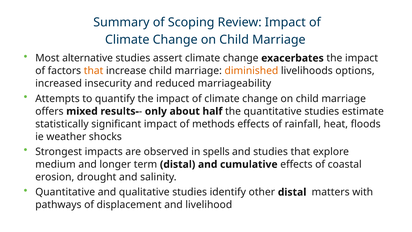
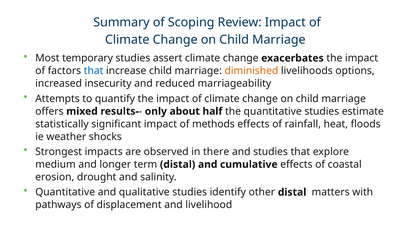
alternative: alternative -> temporary (88, 58)
that colour: orange -> blue (94, 71)
spells: spells -> there (216, 152)
